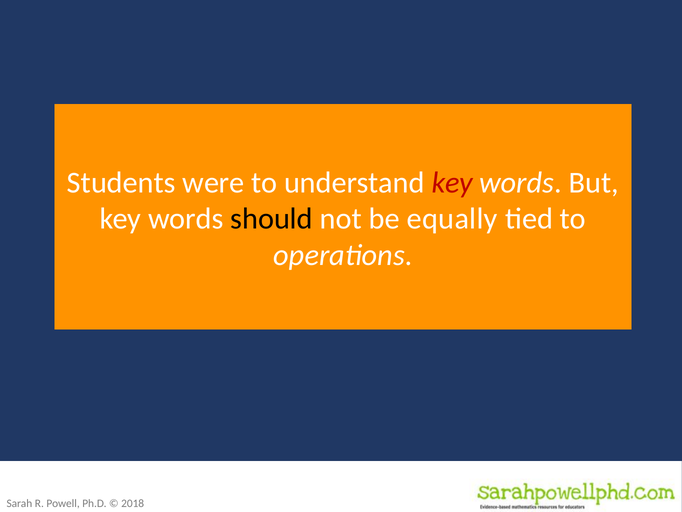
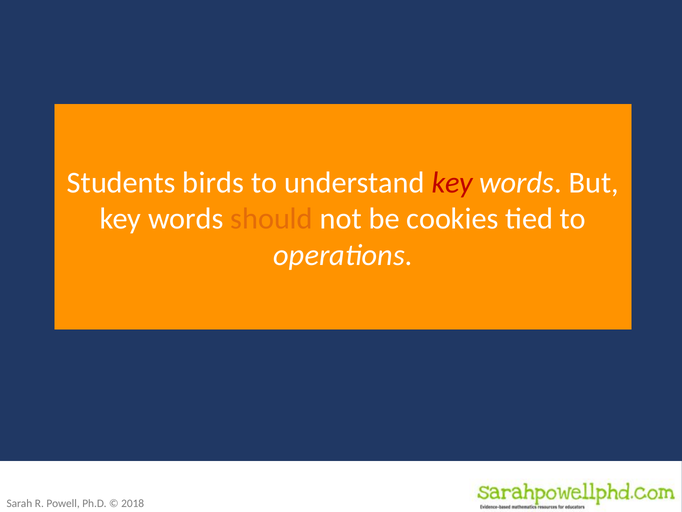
were: were -> birds (213, 182)
should colour: black -> orange (272, 219)
equally: equally -> cookies (452, 219)
